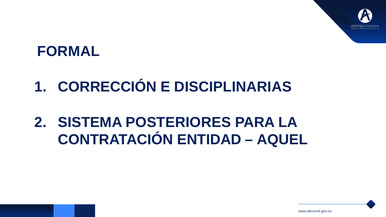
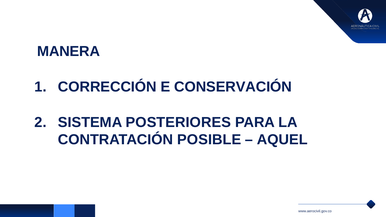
FORMAL: FORMAL -> MANERA (69, 51)
DISCIPLINARIAS: DISCIPLINARIAS -> CONSERVACIÓN (233, 87)
ENTIDAD: ENTIDAD -> POSIBLE (209, 140)
